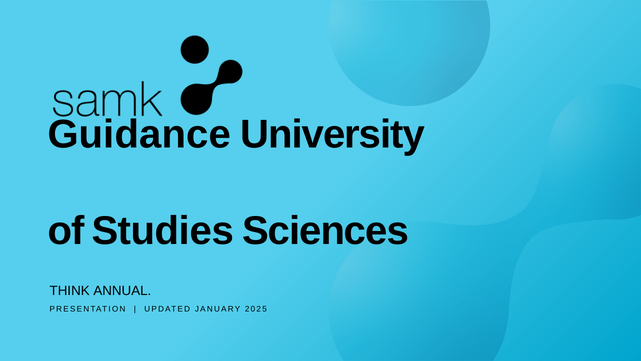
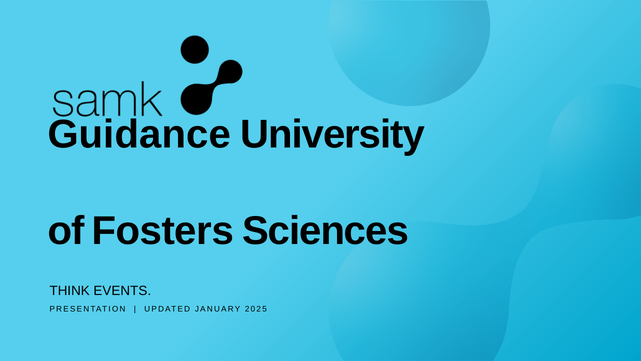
Studies: Studies -> Fosters (163, 231)
ANNUAL: ANNUAL -> EVENTS (122, 290)
